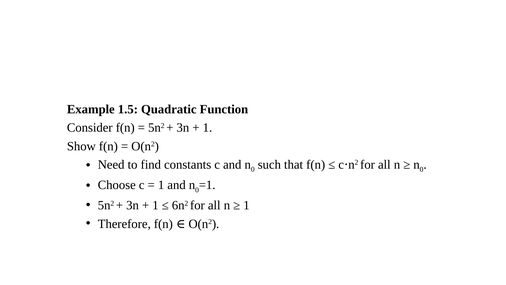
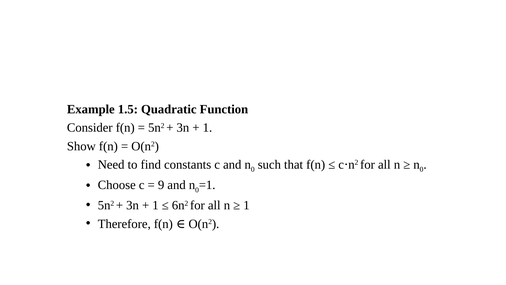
1: 1 -> 9 (161, 185)
